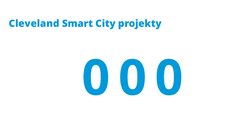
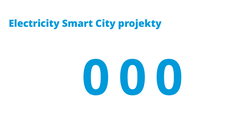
Cleveland: Cleveland -> Electricity (34, 24)
